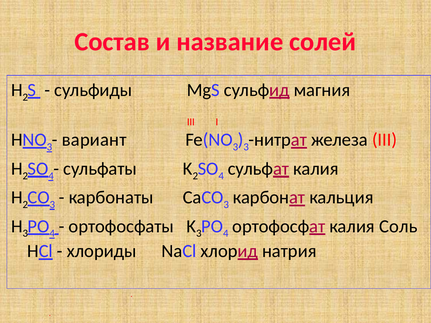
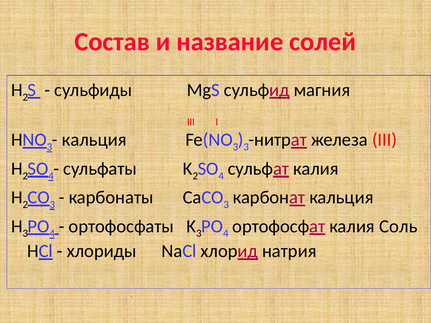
вариант: вариант -> кальция (94, 140)
